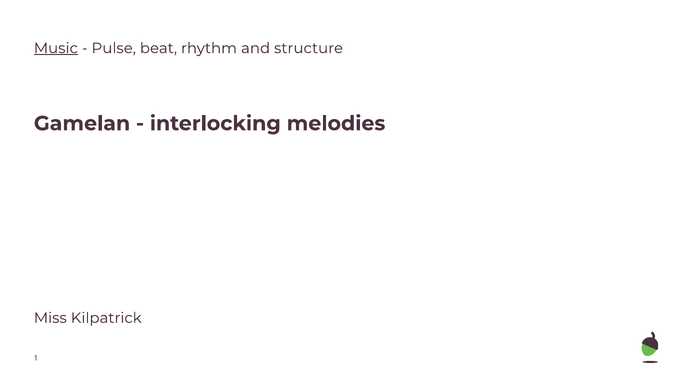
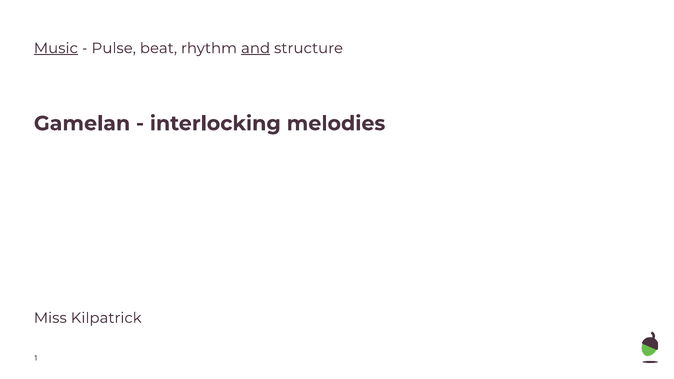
and underline: none -> present (256, 48)
